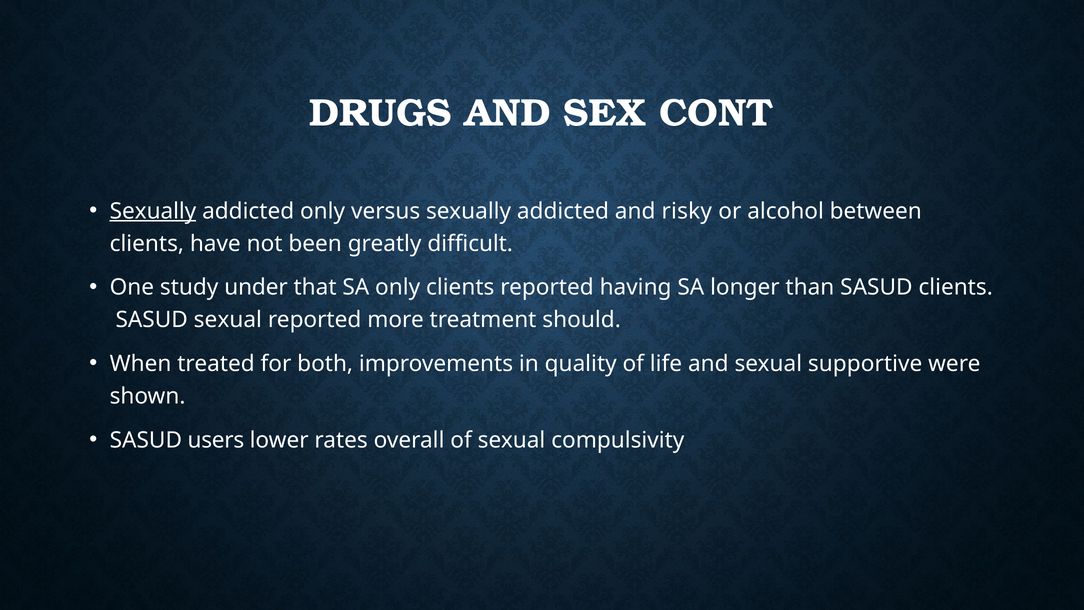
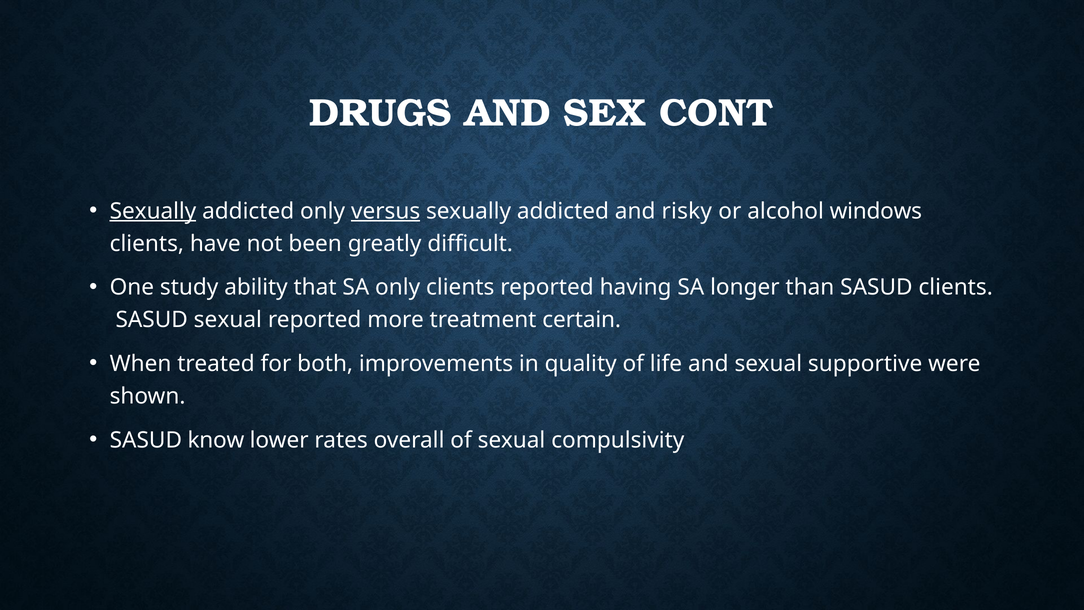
versus underline: none -> present (386, 211)
between: between -> windows (876, 211)
under: under -> ability (256, 287)
should: should -> certain (582, 320)
users: users -> know (216, 440)
